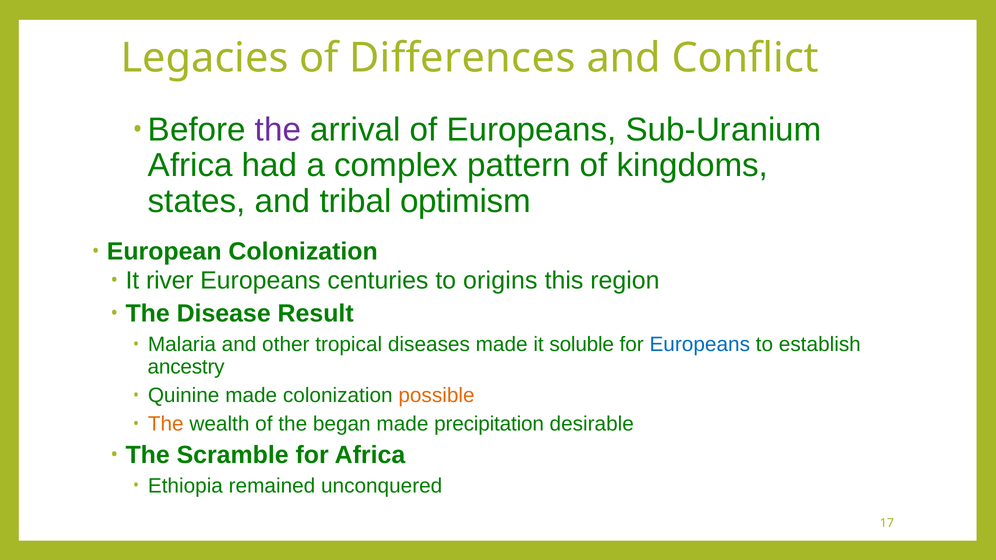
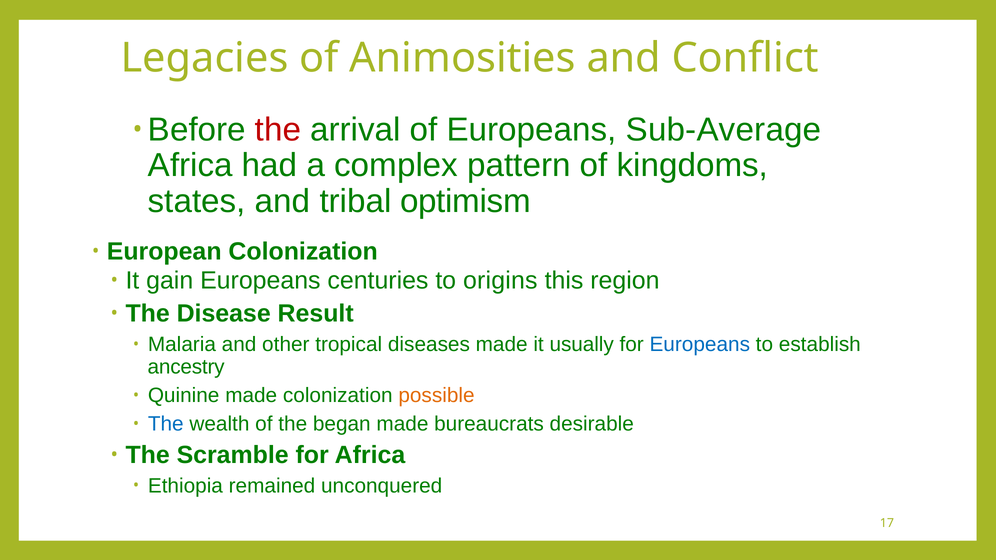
Differences: Differences -> Animosities (463, 58)
the colour: purple -> red (278, 130)
Sub-Uranium: Sub-Uranium -> Sub-Average (724, 130)
river: river -> gain (170, 281)
soluble: soluble -> usually (582, 345)
The colour: orange -> blue (166, 424)
precipitation: precipitation -> bureaucrats (489, 424)
